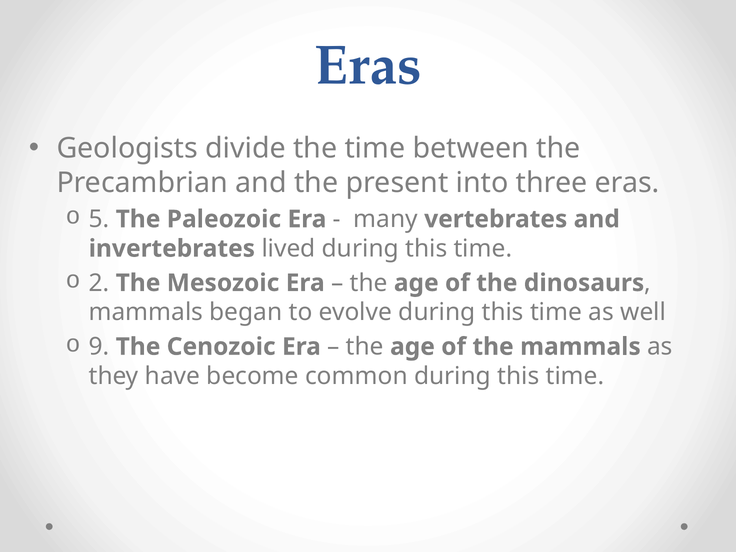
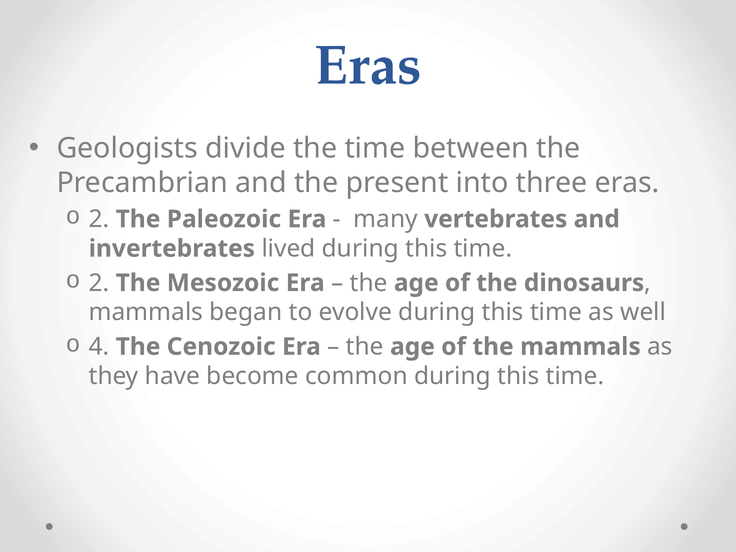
5: 5 -> 2 (99, 219)
9: 9 -> 4 (99, 347)
